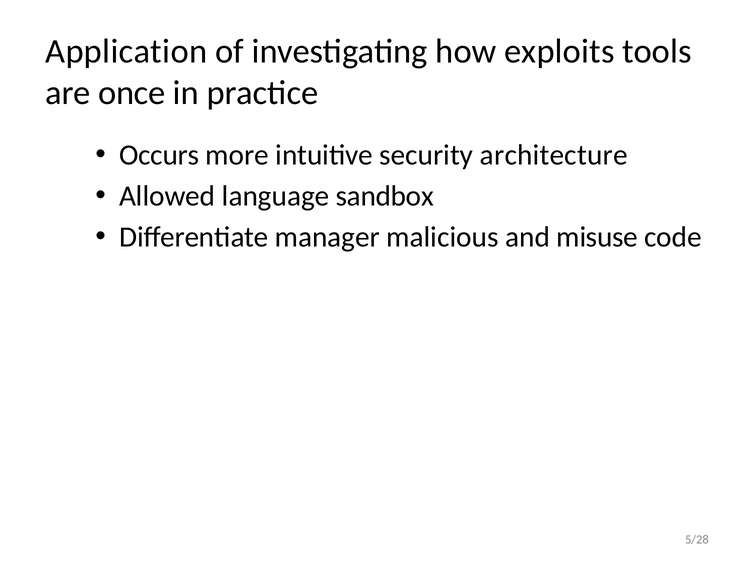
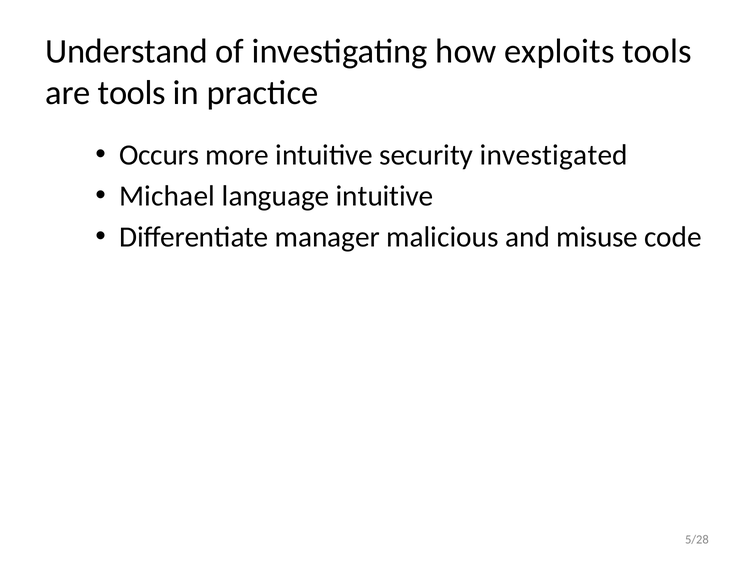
Application: Application -> Understand (127, 51)
are once: once -> tools (132, 93)
architecture: architecture -> investigated (554, 155)
Allowed: Allowed -> Michael (167, 196)
language sandbox: sandbox -> intuitive (385, 196)
